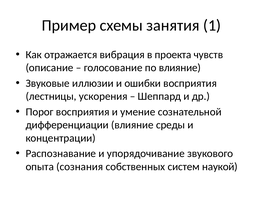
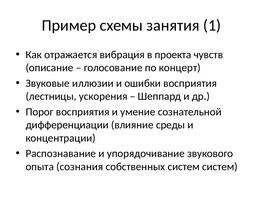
по влияние: влияние -> концерт (180, 68)
систем наукой: наукой -> систем (220, 167)
